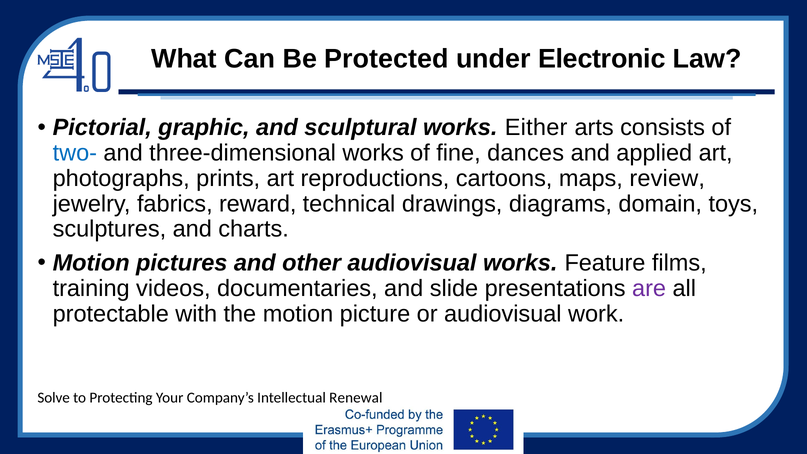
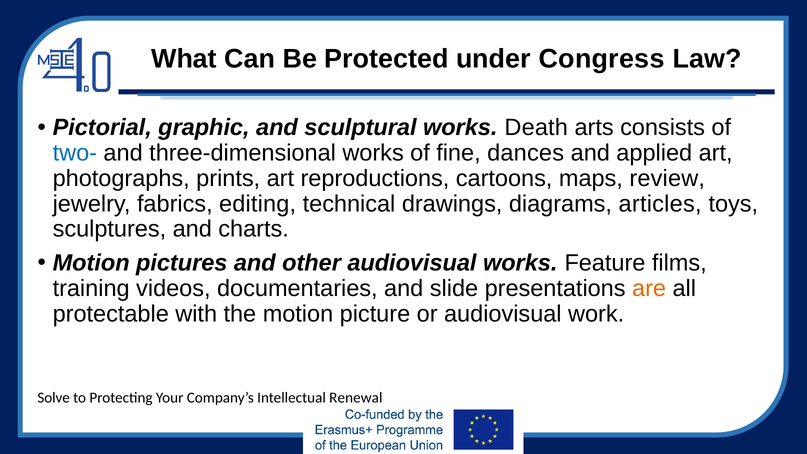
Electronic: Electronic -> Congress (602, 59)
Either: Either -> Death (536, 128)
reward: reward -> editing (258, 204)
domain: domain -> articles (660, 204)
are colour: purple -> orange (649, 288)
